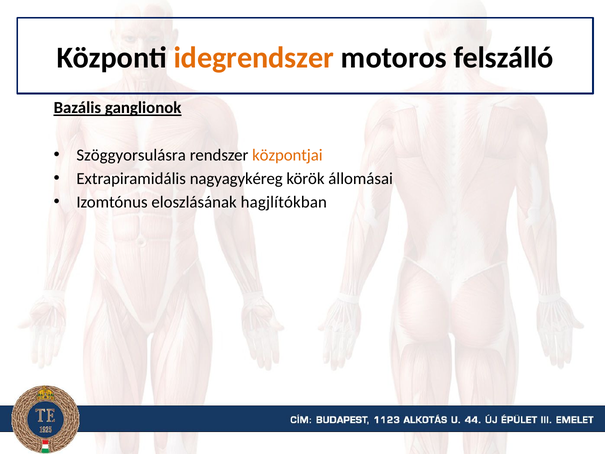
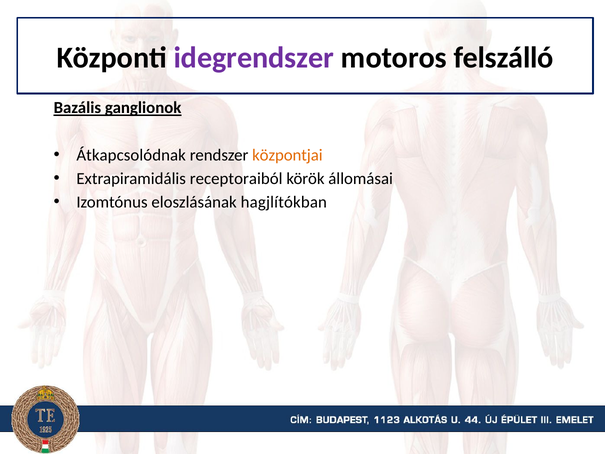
idegrendszer colour: orange -> purple (254, 58)
Szöggyorsulásra: Szöggyorsulásra -> Átkapcsolódnak (131, 155)
nagyagykéreg: nagyagykéreg -> receptoraiból (236, 178)
